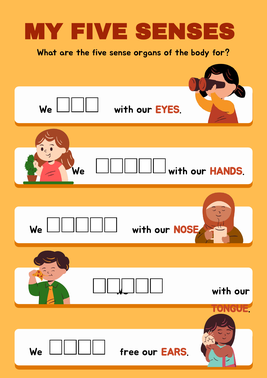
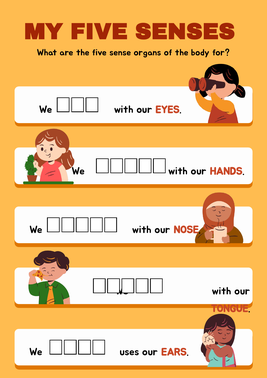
free: free -> uses (129, 352)
